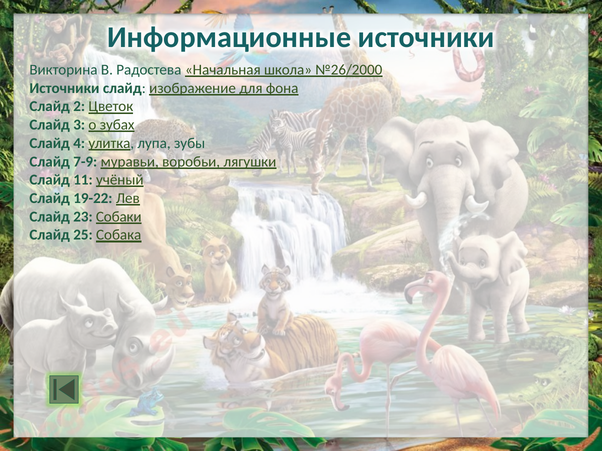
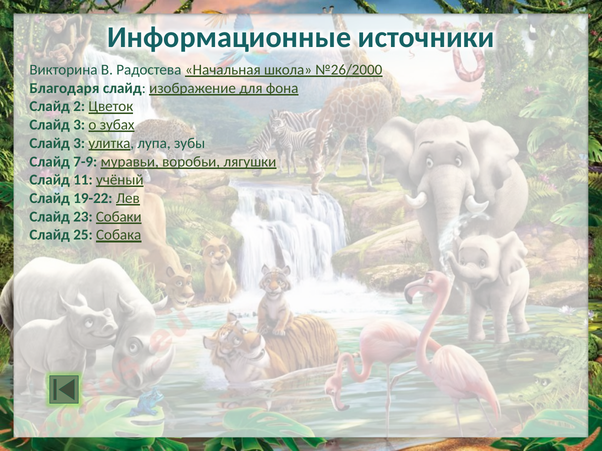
Источники: Источники -> Благодаря (64, 88)
4: 4 -> 3 (79, 143)
